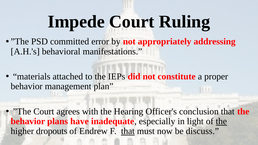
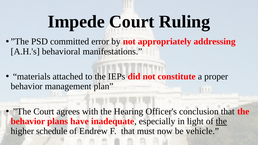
dropouts: dropouts -> schedule (52, 131)
that underline: present -> none (128, 131)
discuss: discuss -> vehicle (202, 131)
